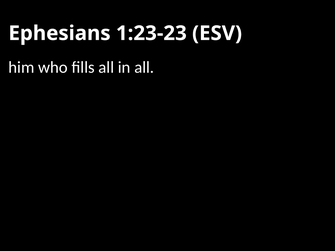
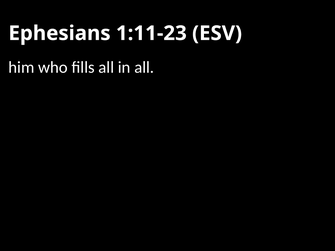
1:23-23: 1:23-23 -> 1:11-23 (151, 33)
